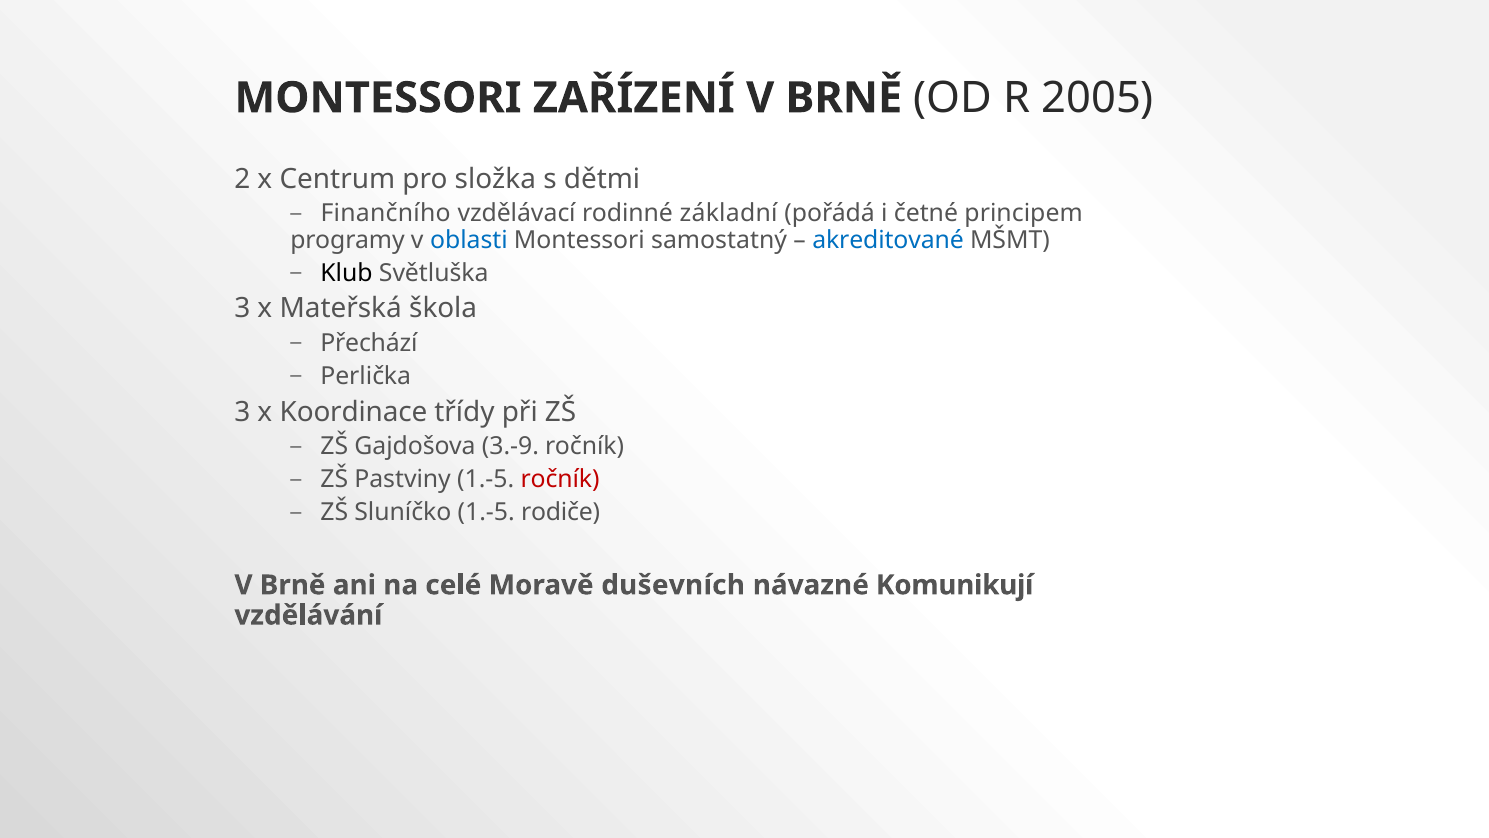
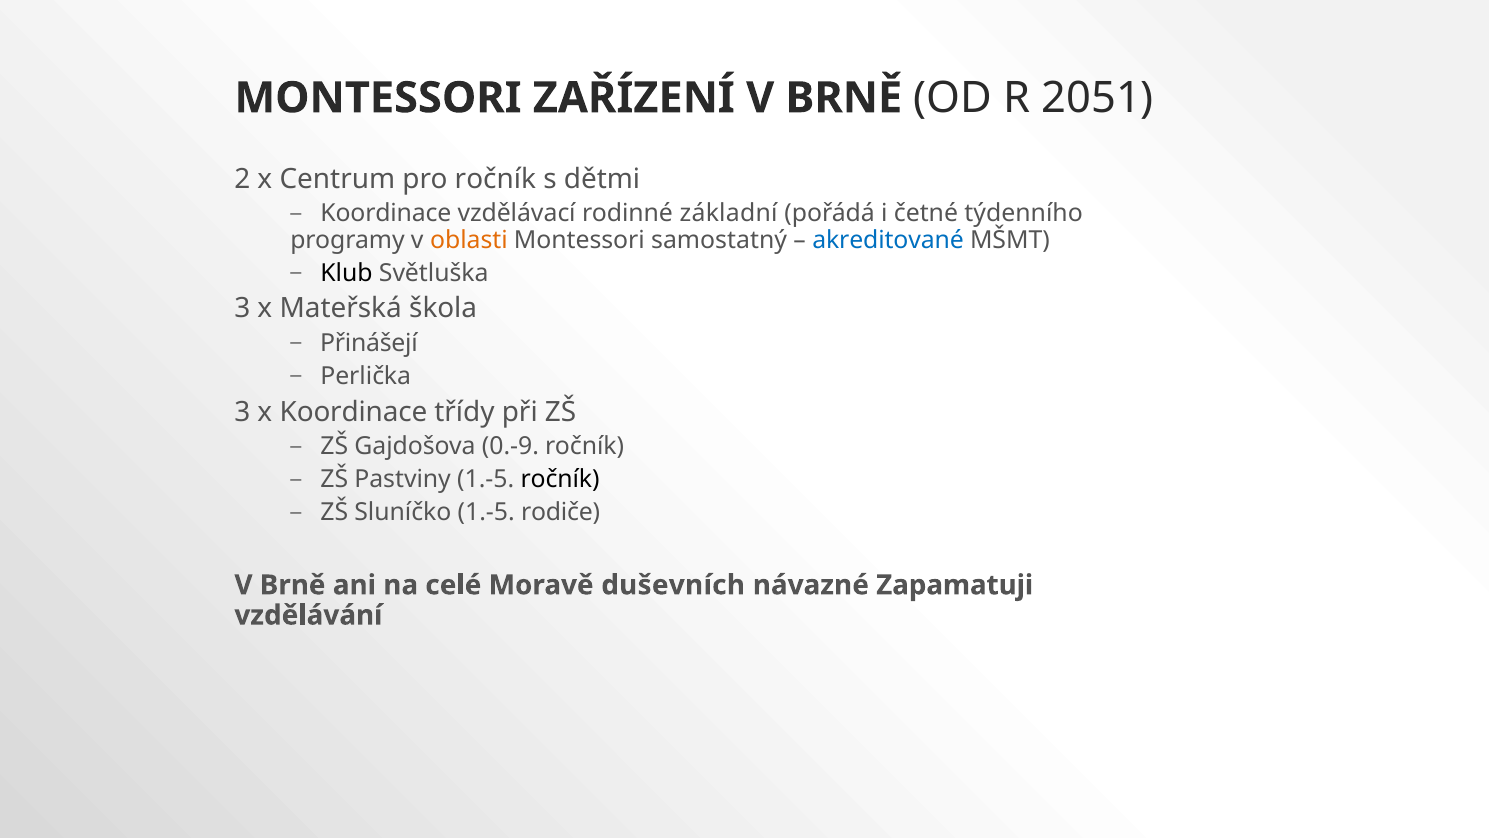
2005: 2005 -> 2051 (1098, 98)
pro složka: složka -> ročník (495, 179)
Finančního: Finančního -> Koordinace (386, 213)
principem: principem -> týdenního (1024, 213)
oblasti colour: blue -> orange (469, 240)
Přechází: Přechází -> Přinášejí (369, 343)
3.-9: 3.-9 -> 0.-9 (510, 446)
ročník colour: red -> black (560, 479)
Komunikují: Komunikují -> Zapamatuji (955, 585)
